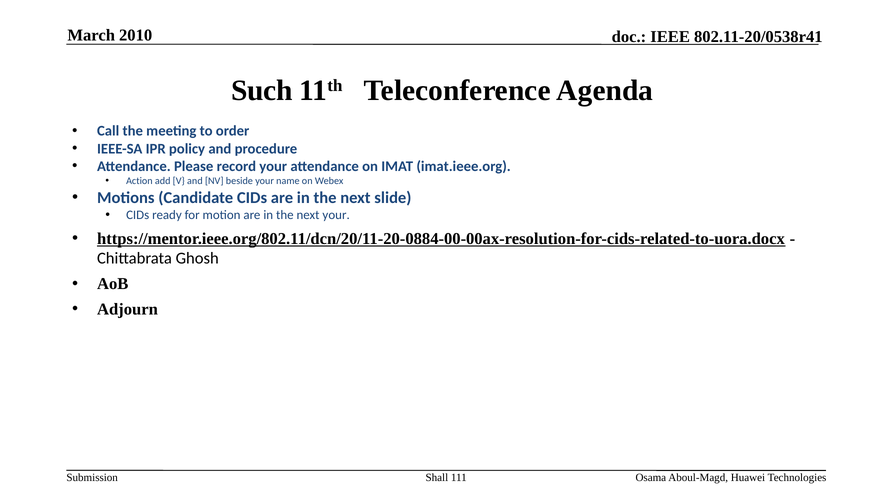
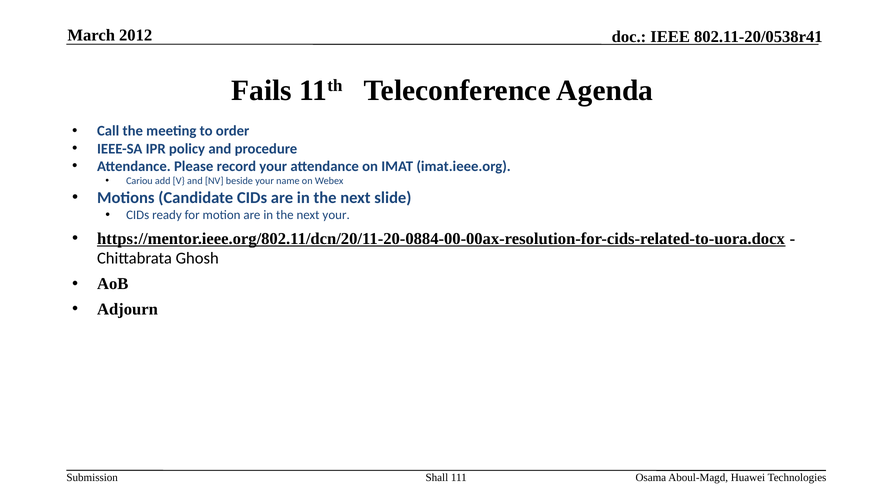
2010: 2010 -> 2012 (136, 35)
Such: Such -> Fails (262, 90)
Action: Action -> Cariou (139, 181)
